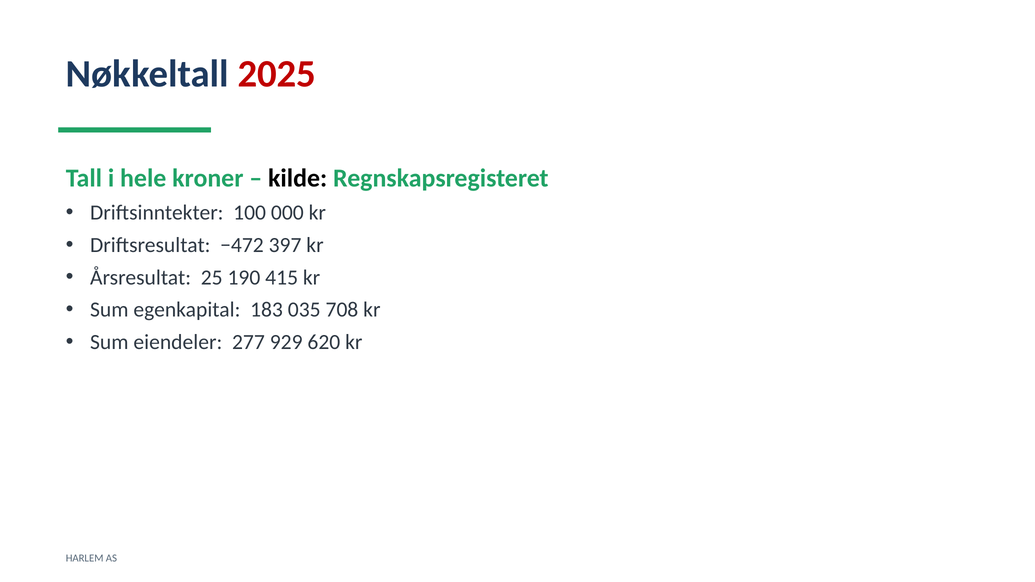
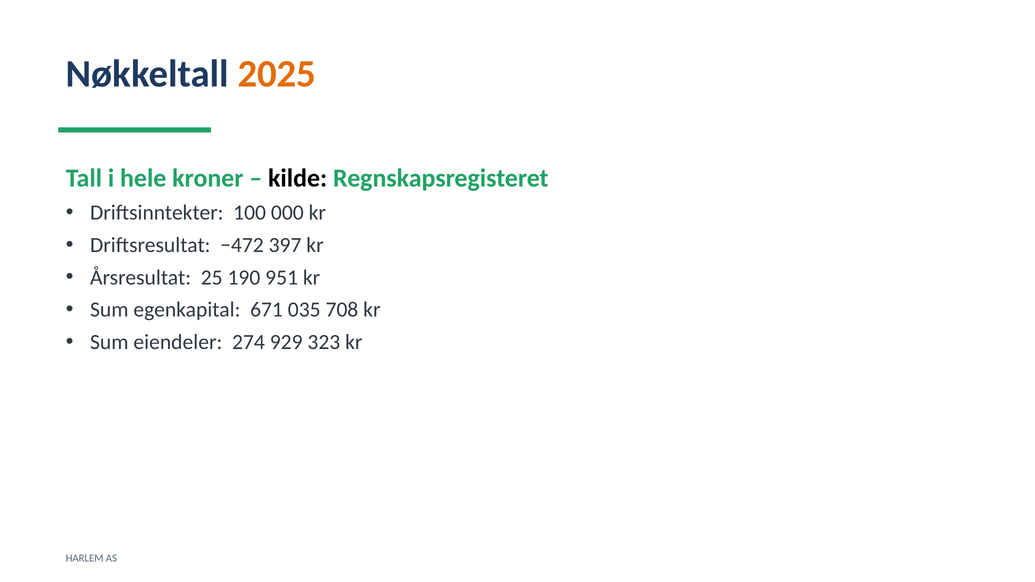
2025 colour: red -> orange (277, 74)
415: 415 -> 951 (282, 278)
183: 183 -> 671 (267, 310)
277: 277 -> 274 (248, 342)
620: 620 -> 323 (324, 342)
